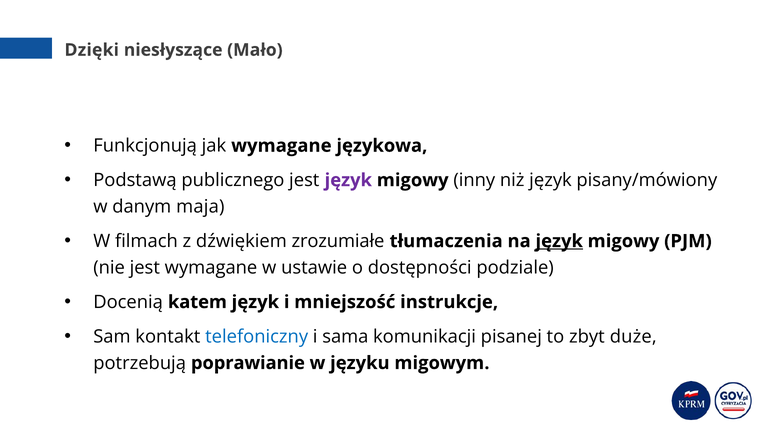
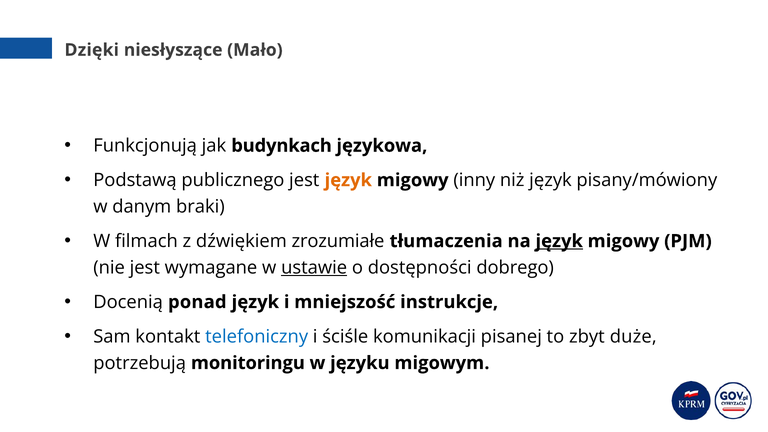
jak wymagane: wymagane -> budynkach (282, 146)
język colour: purple -> orange (348, 180)
maja: maja -> braki (200, 207)
ustawie underline: none -> present (314, 268)
podziale: podziale -> dobrego (515, 268)
katem: katem -> ponad (197, 302)
sama: sama -> ściśle (345, 337)
poprawianie: poprawianie -> monitoringu (248, 363)
